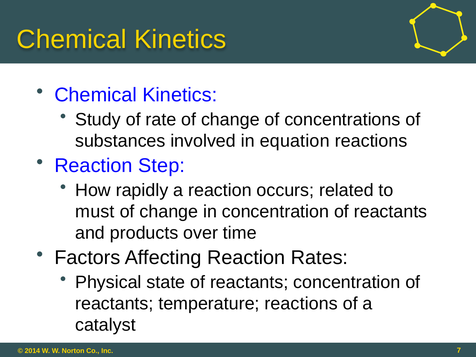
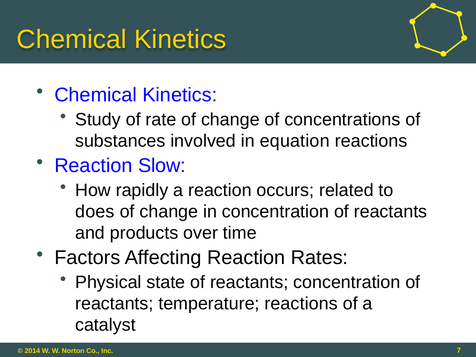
Step: Step -> Slow (162, 166)
must: must -> does (95, 212)
